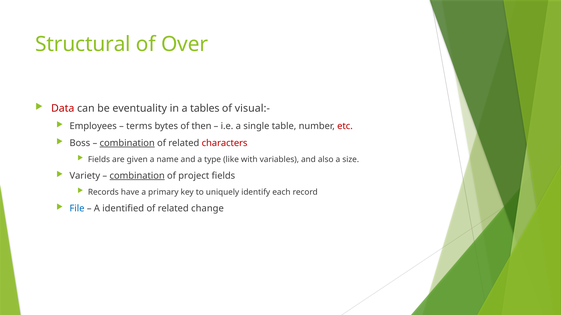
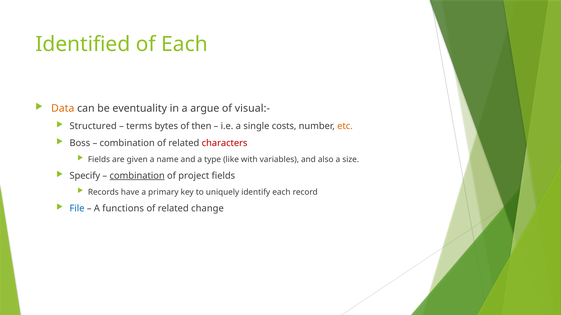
Structural: Structural -> Identified (83, 44)
of Over: Over -> Each (185, 44)
Data colour: red -> orange (63, 109)
tables: tables -> argue (205, 109)
Employees: Employees -> Structured (93, 126)
table: table -> costs (284, 126)
etc colour: red -> orange (345, 126)
combination underline: present -> none (127, 143)
Variety: Variety -> Specify (85, 176)
identified: identified -> functions (123, 209)
